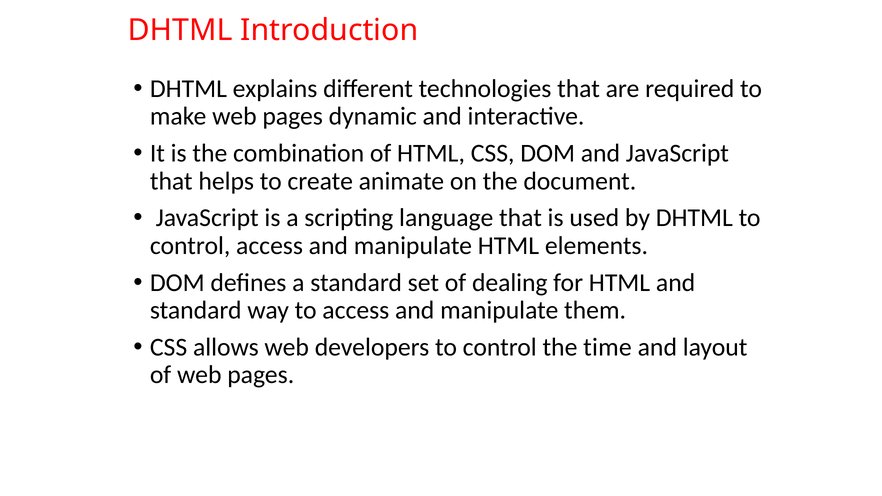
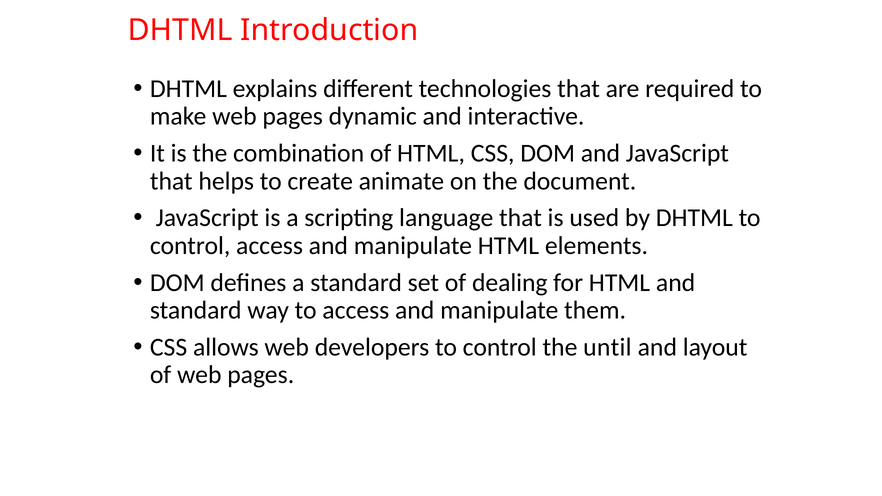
time: time -> until (607, 347)
